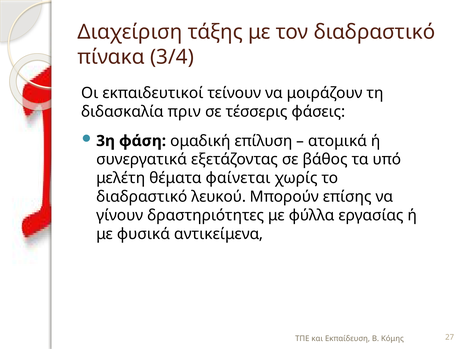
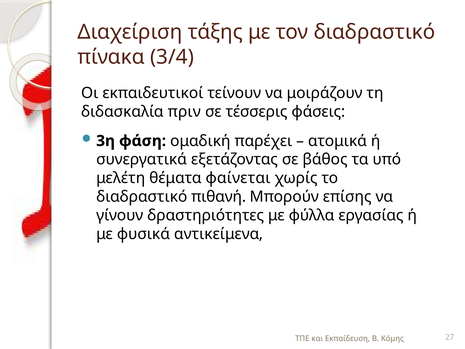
επίλυση: επίλυση -> παρέχει (263, 141)
λευκού: λευκού -> πιθανή (219, 197)
